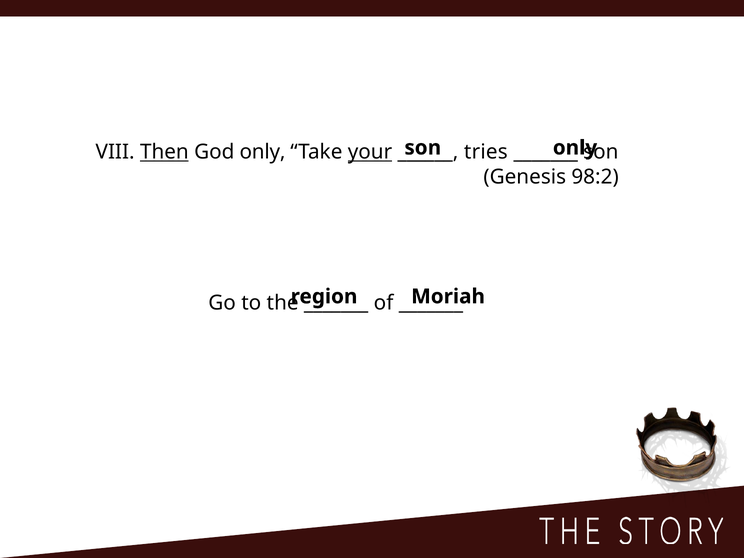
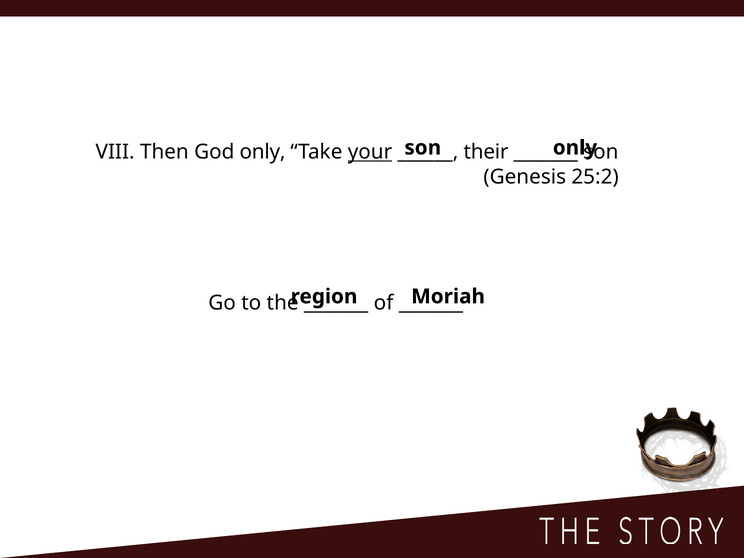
Then underline: present -> none (164, 152)
tries: tries -> their (486, 152)
98:2: 98:2 -> 25:2 (595, 177)
